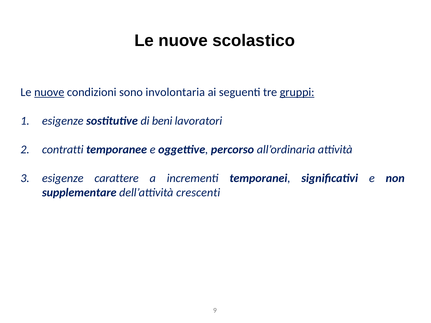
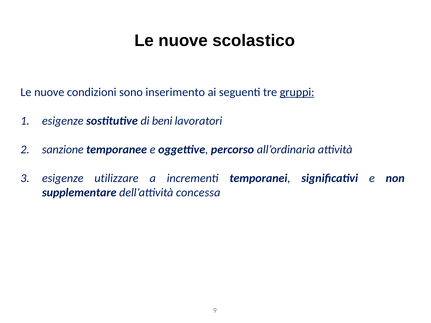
nuove underline: present -> none (49, 92)
involontaria: involontaria -> inserimento (175, 92)
contratti: contratti -> sanzione (63, 150)
carattere: carattere -> utilizzare (116, 178)
crescenti: crescenti -> concessa (198, 193)
